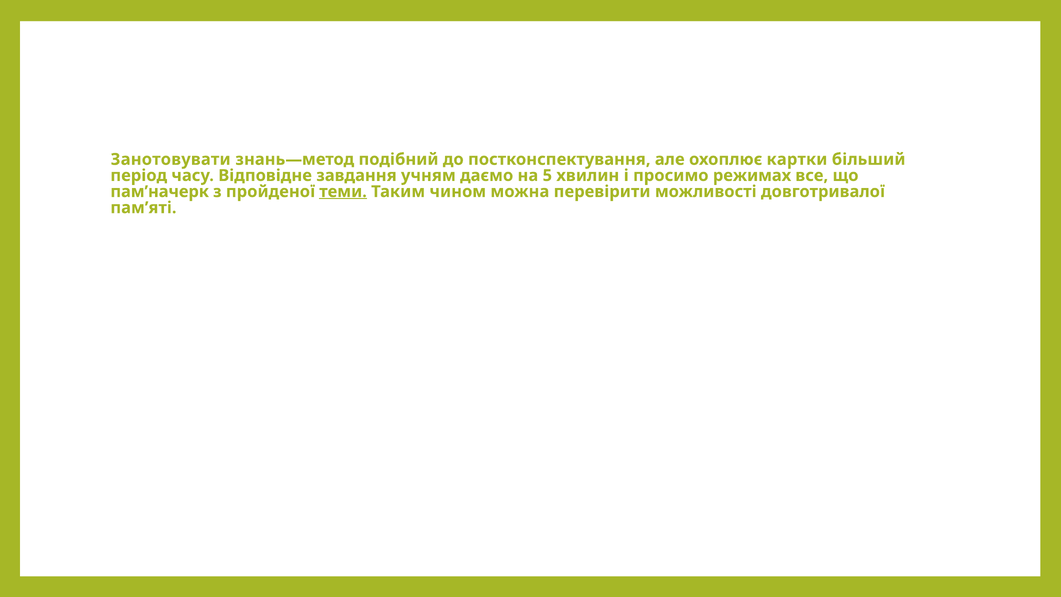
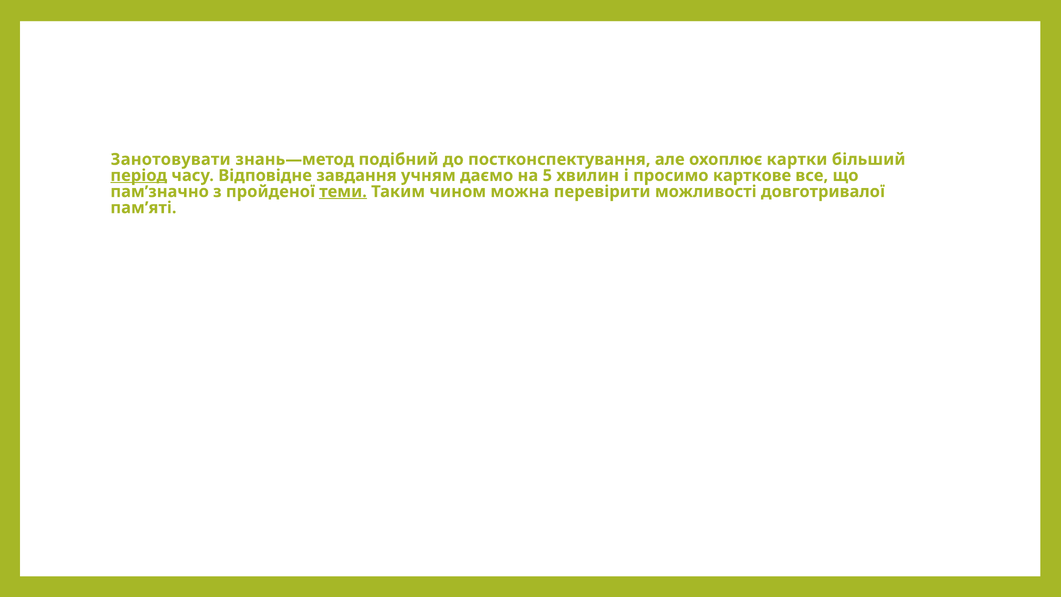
період underline: none -> present (139, 175)
режимах: режимах -> карткове (752, 175)
пам’начерк: пам’начерк -> пам’значно (160, 192)
